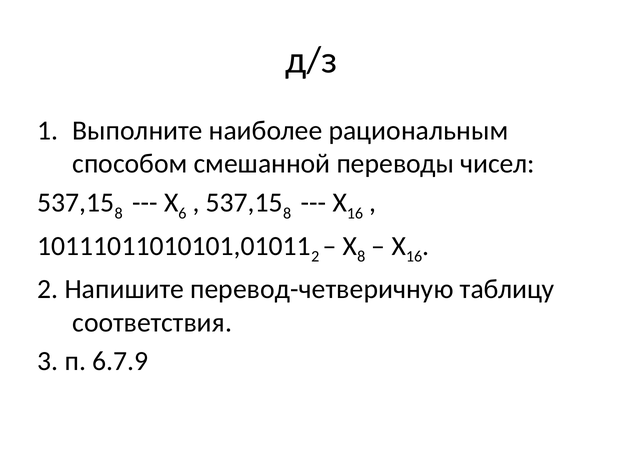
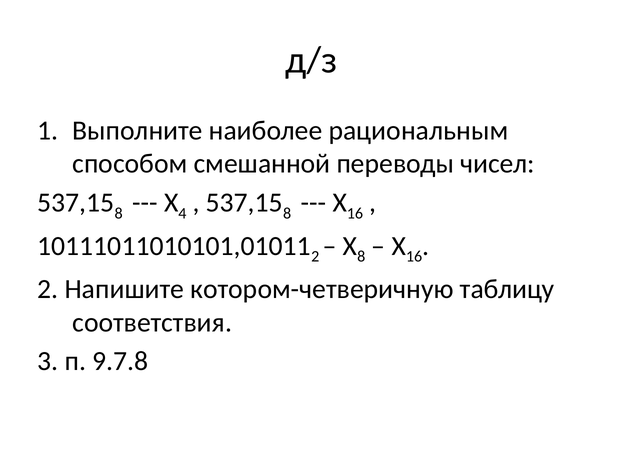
6: 6 -> 4 (182, 213)
перевод-четверичную: перевод-четверичную -> котором-четверичную (322, 289)
6.7.9: 6.7.9 -> 9.7.8 (120, 361)
